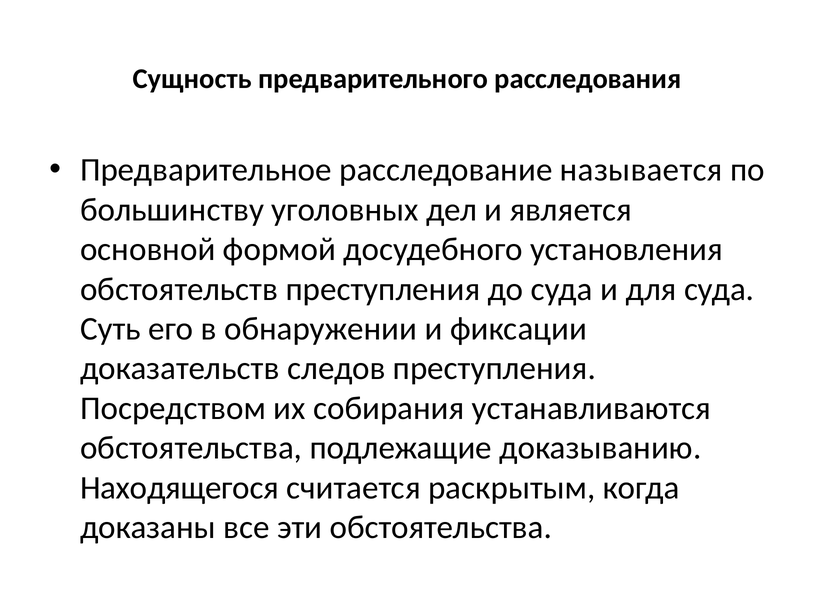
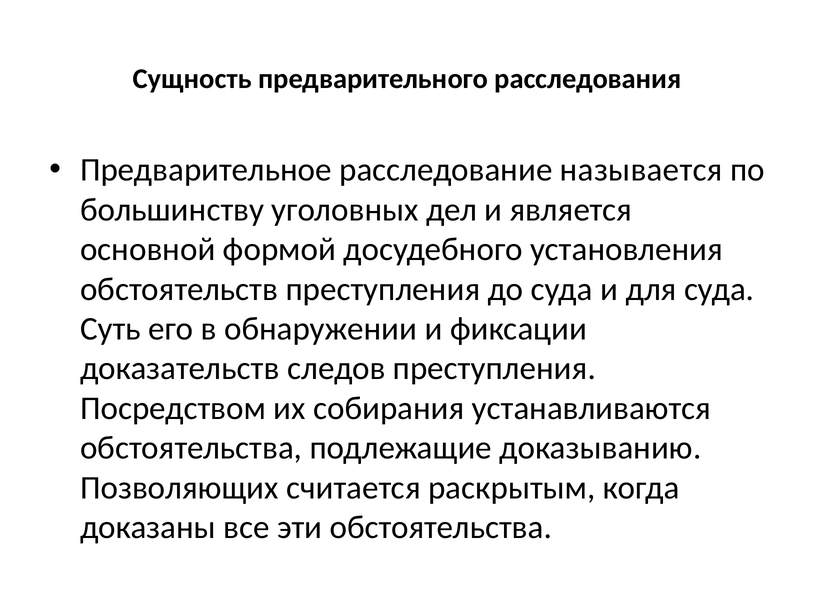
Находящегося: Находящегося -> Позволяющих (179, 487)
